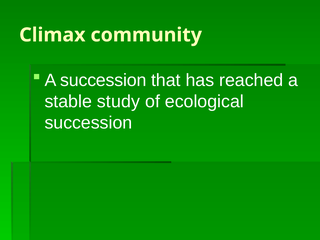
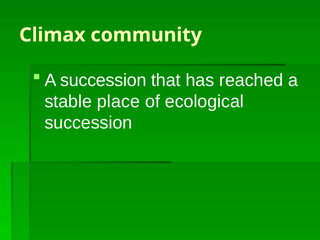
study: study -> place (118, 102)
